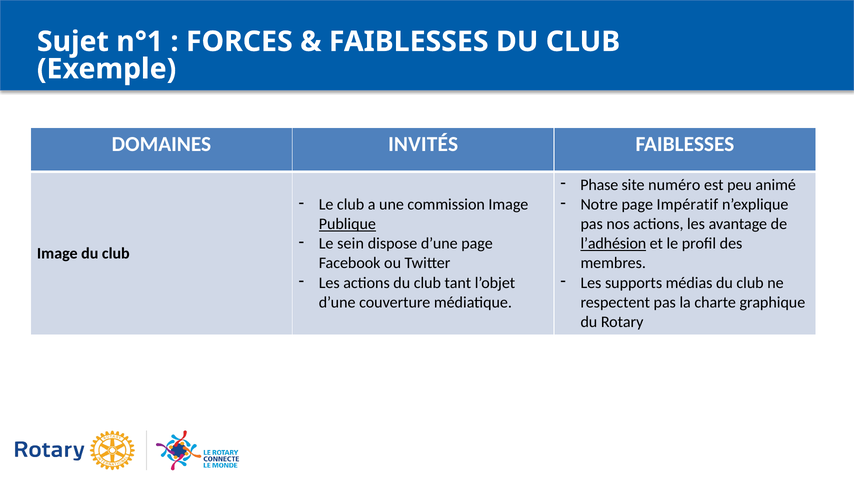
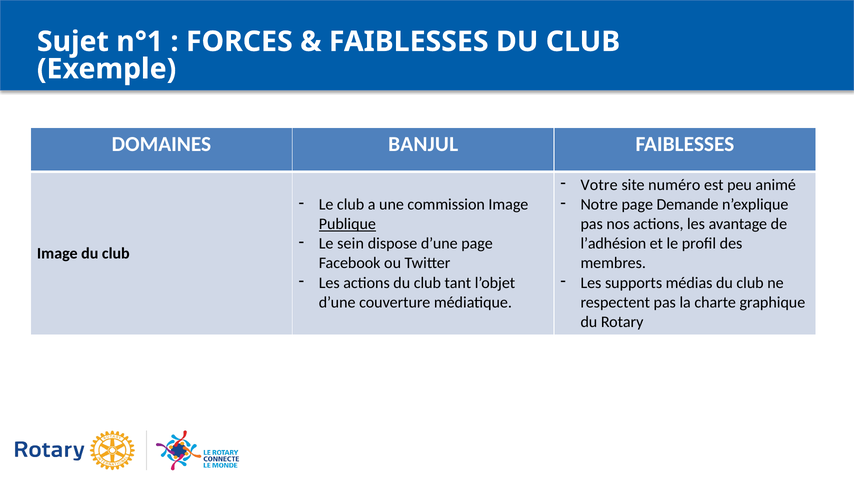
INVITÉS: INVITÉS -> BANJUL (423, 144)
Phase: Phase -> Votre (599, 185)
Impératif: Impératif -> Demande (688, 204)
l’adhésion underline: present -> none (613, 243)
